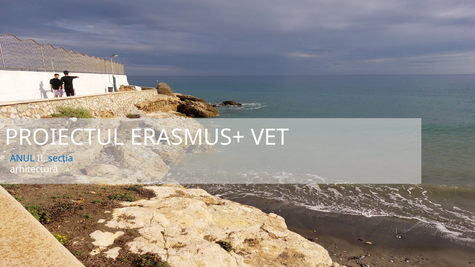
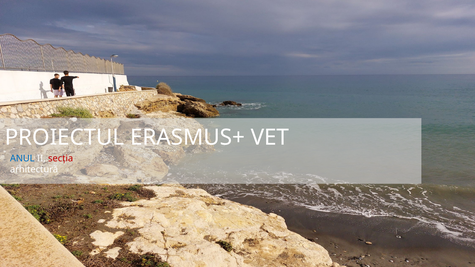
secția colour: blue -> red (61, 158)
